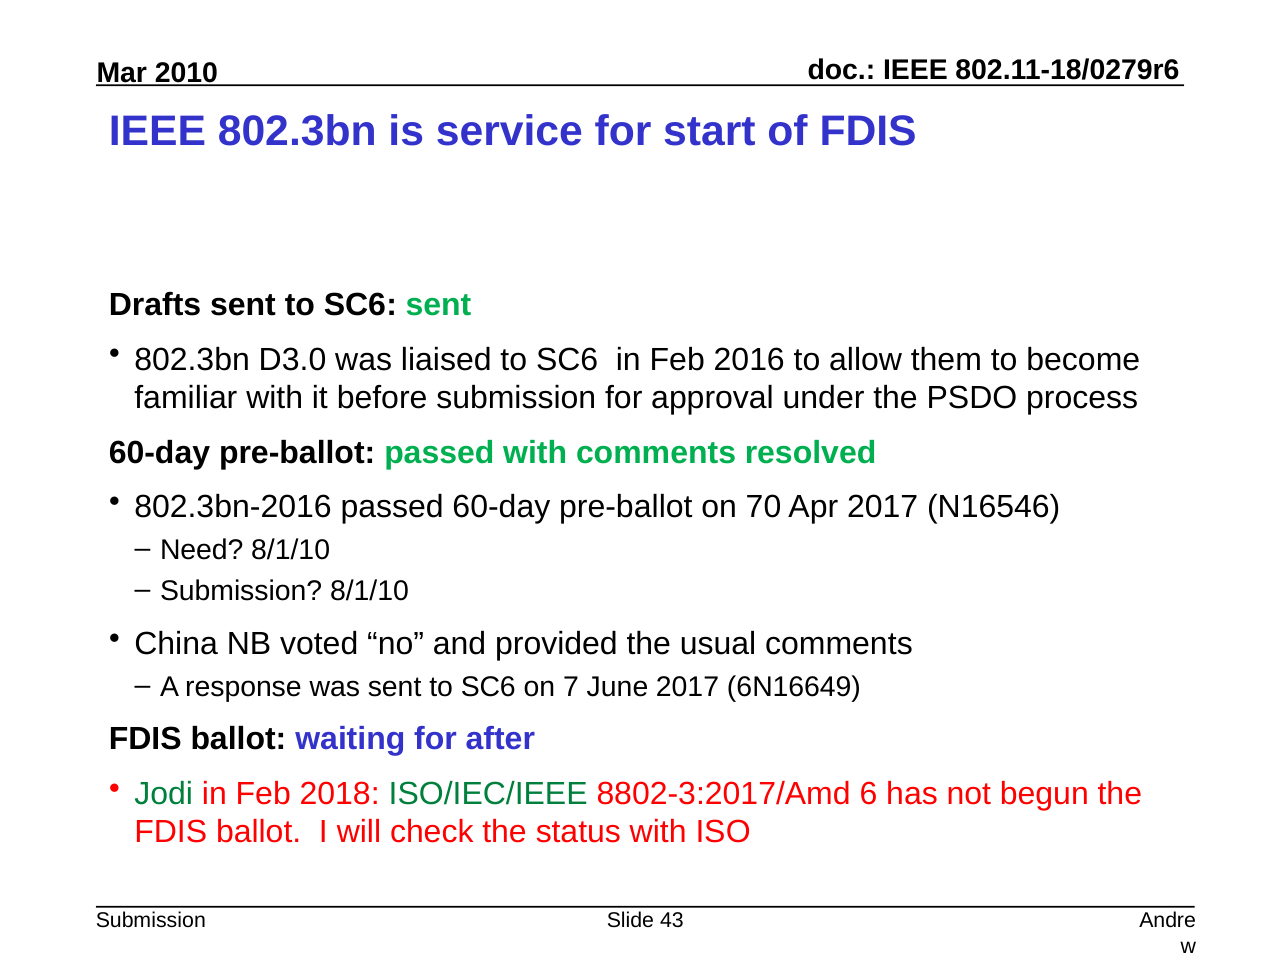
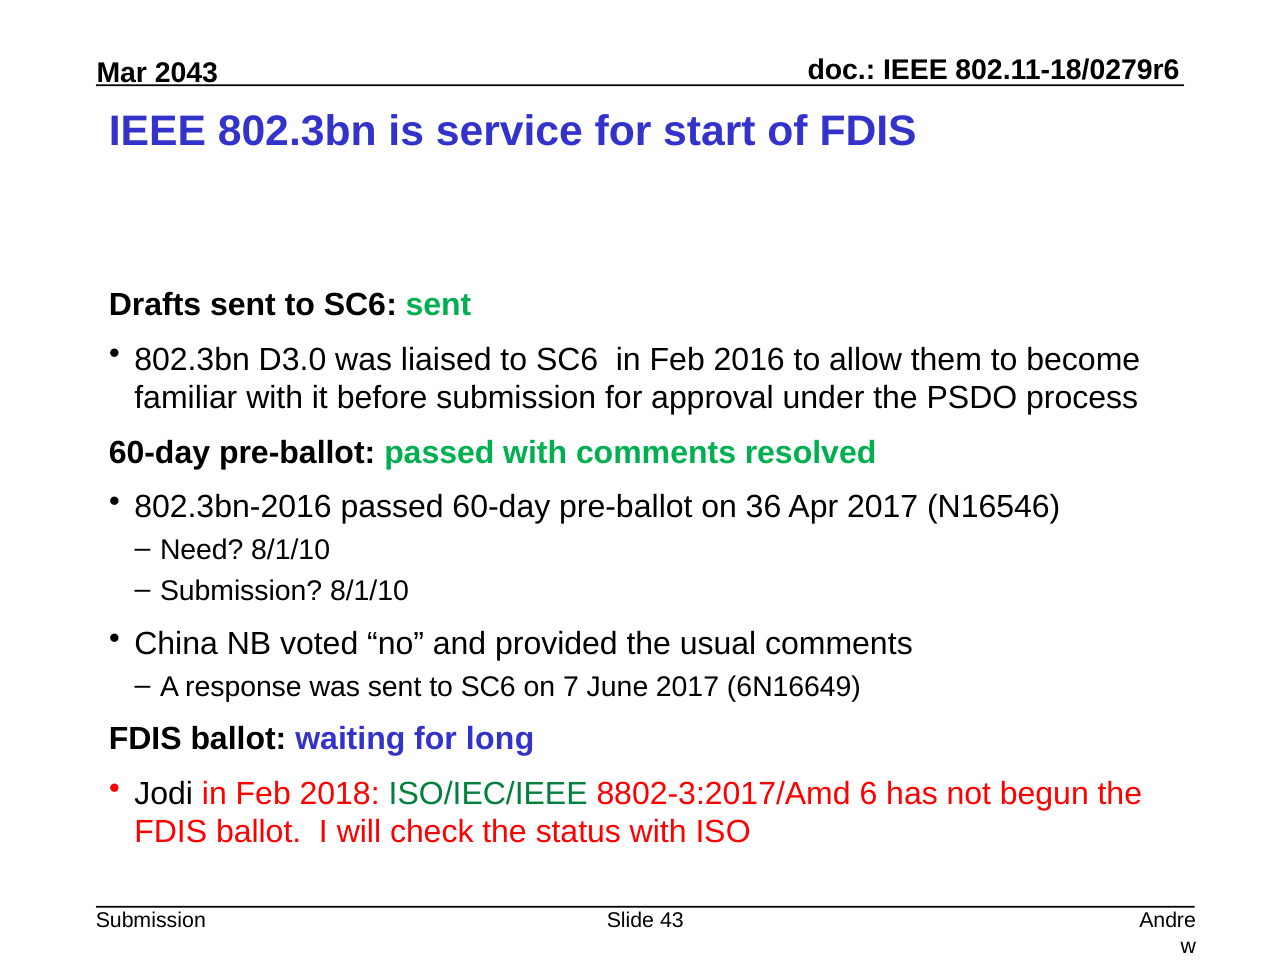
2010: 2010 -> 2043 (186, 73)
70: 70 -> 36 (764, 507)
after: after -> long (500, 739)
Jodi colour: green -> black (164, 794)
